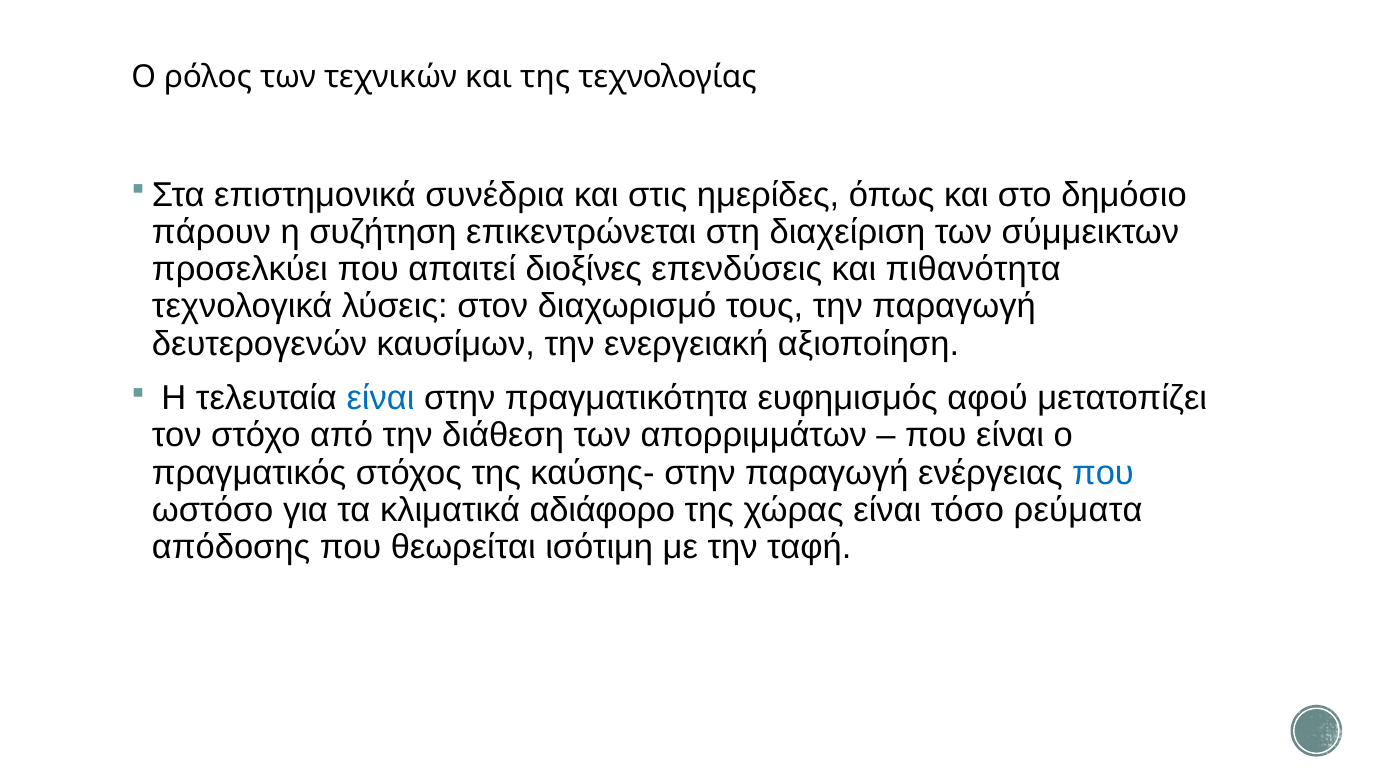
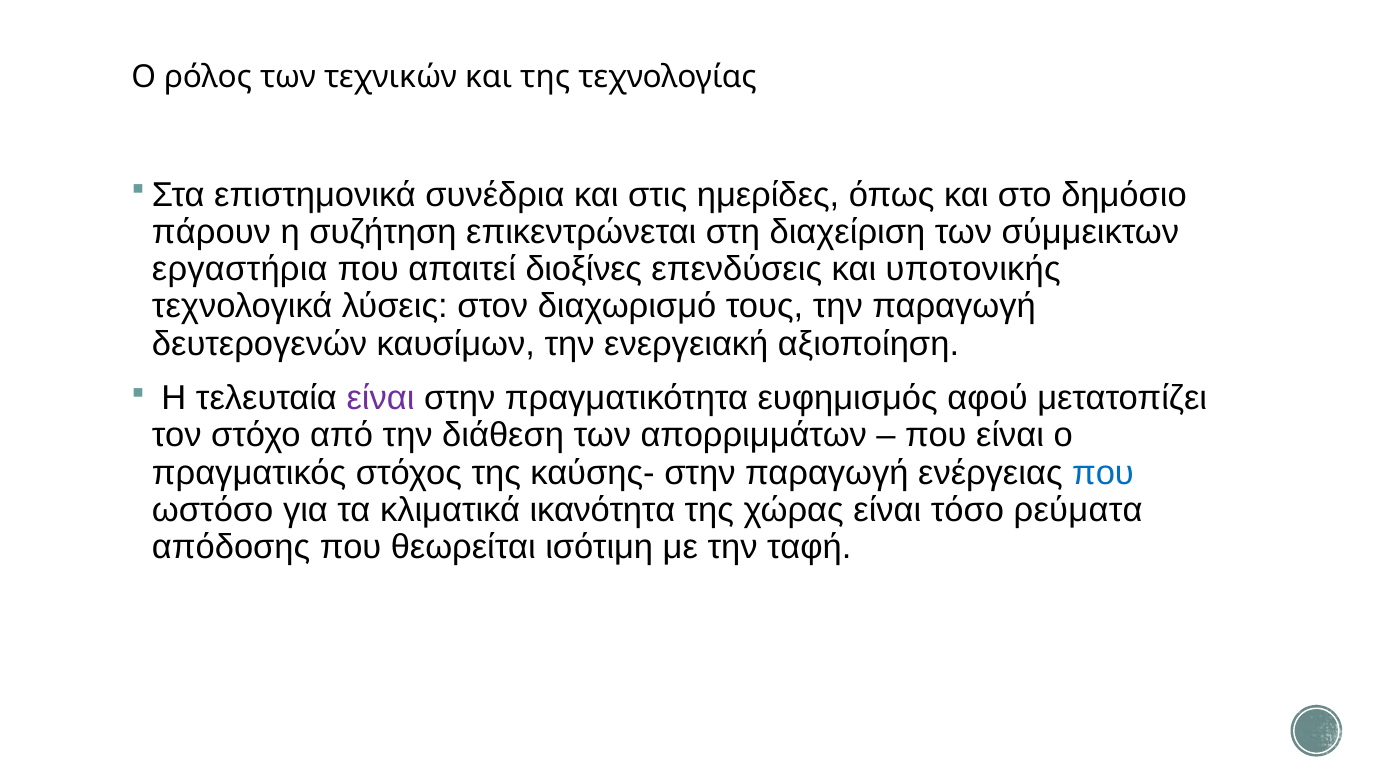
προσελκύει: προσελκύει -> εργαστήρια (240, 269)
πιθανότητα: πιθανότητα -> υποτονικής (973, 269)
είναι colour: blue -> purple (381, 398)
αδιάφορο: αδιάφορο -> ικανότητα (602, 510)
